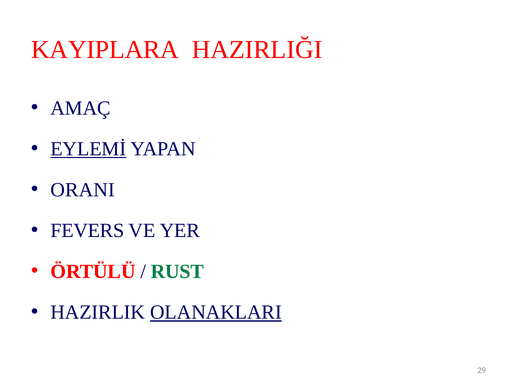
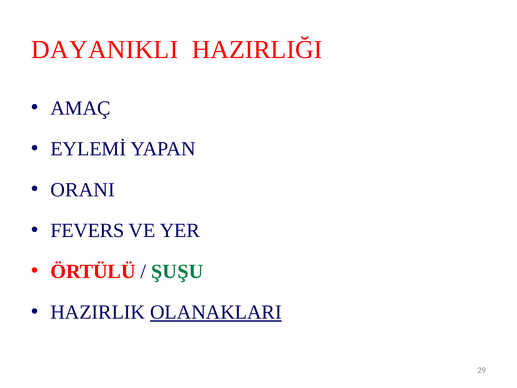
KAYIPLARA: KAYIPLARA -> DAYANIKLI (105, 50)
EYLEMİ underline: present -> none (88, 149)
RUST: RUST -> ŞUŞU (177, 271)
